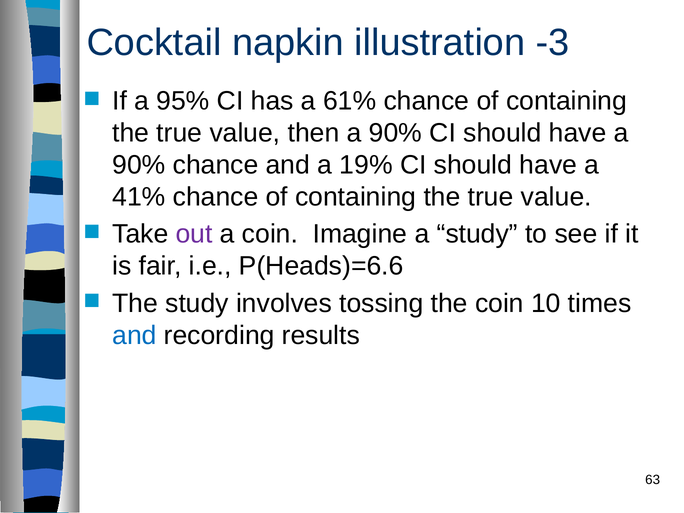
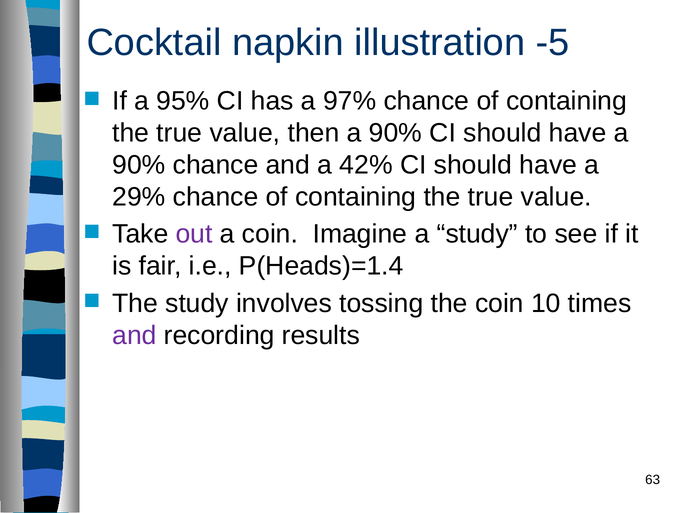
-3: -3 -> -5 (553, 43)
61%: 61% -> 97% (350, 101)
19%: 19% -> 42% (366, 165)
41%: 41% -> 29% (139, 197)
P(Heads)=6.6: P(Heads)=6.6 -> P(Heads)=1.4 (321, 266)
and colour: blue -> purple (134, 335)
